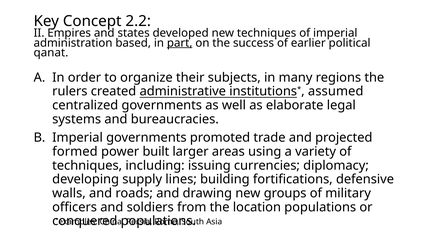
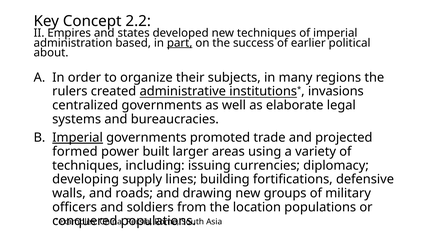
qanat: qanat -> about (51, 53)
assumed: assumed -> invasions (336, 91)
Imperial underline: none -> present (78, 138)
